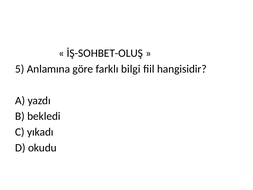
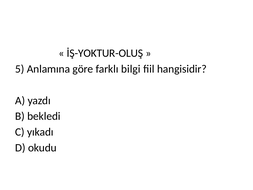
İŞ-SOHBET-OLUŞ: İŞ-SOHBET-OLUŞ -> İŞ-YOKTUR-OLUŞ (105, 53)
